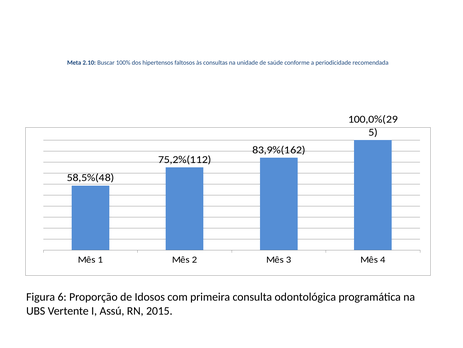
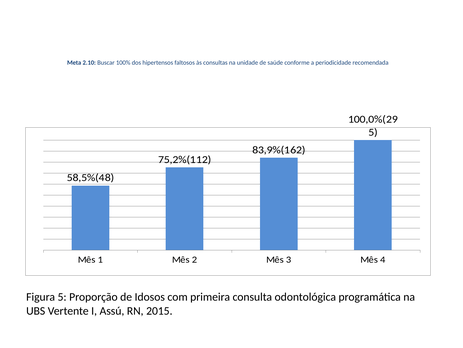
Figura 6: 6 -> 5 (62, 296)
